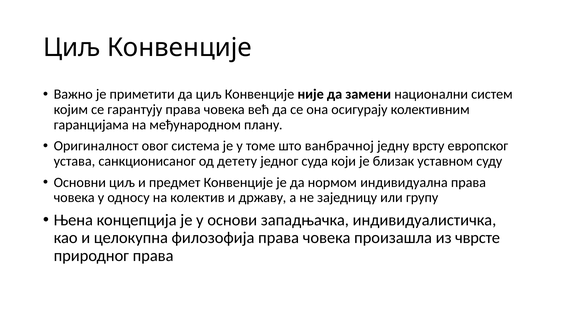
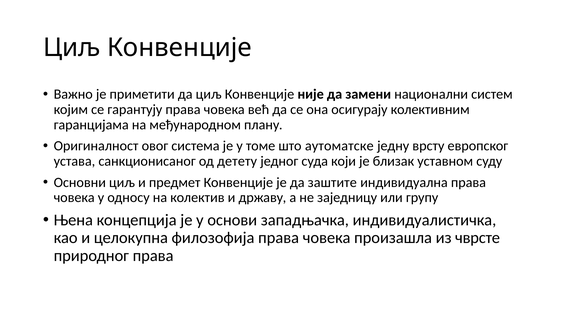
ванбрачној: ванбрачној -> аутоматске (339, 146)
нормом: нормом -> заштите (332, 182)
